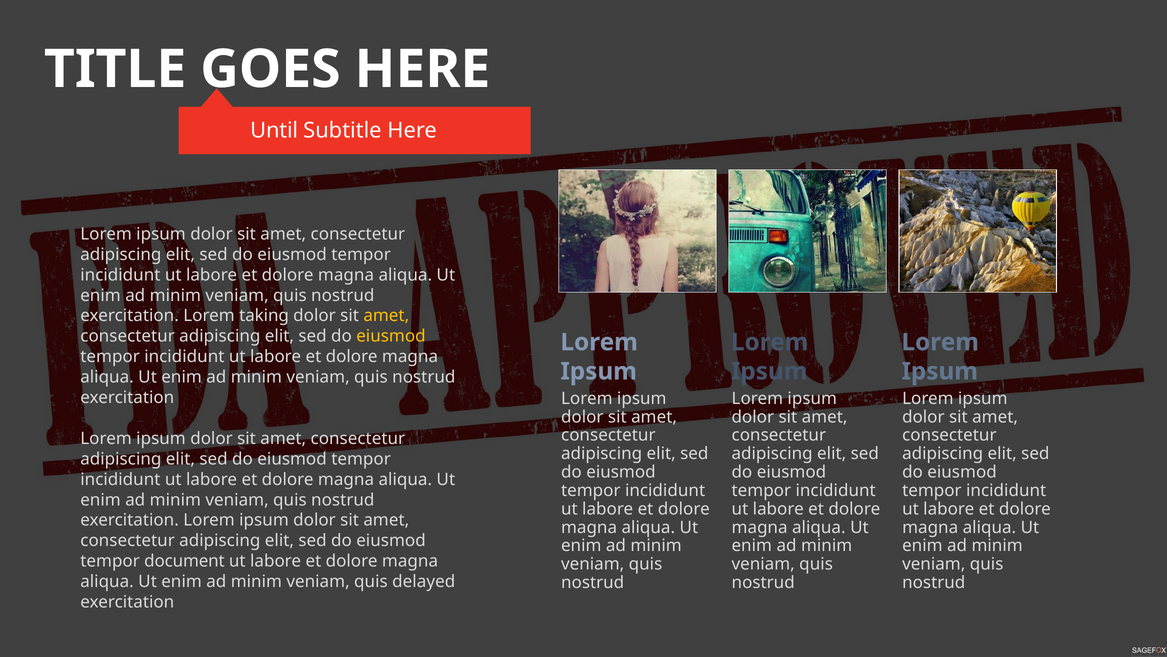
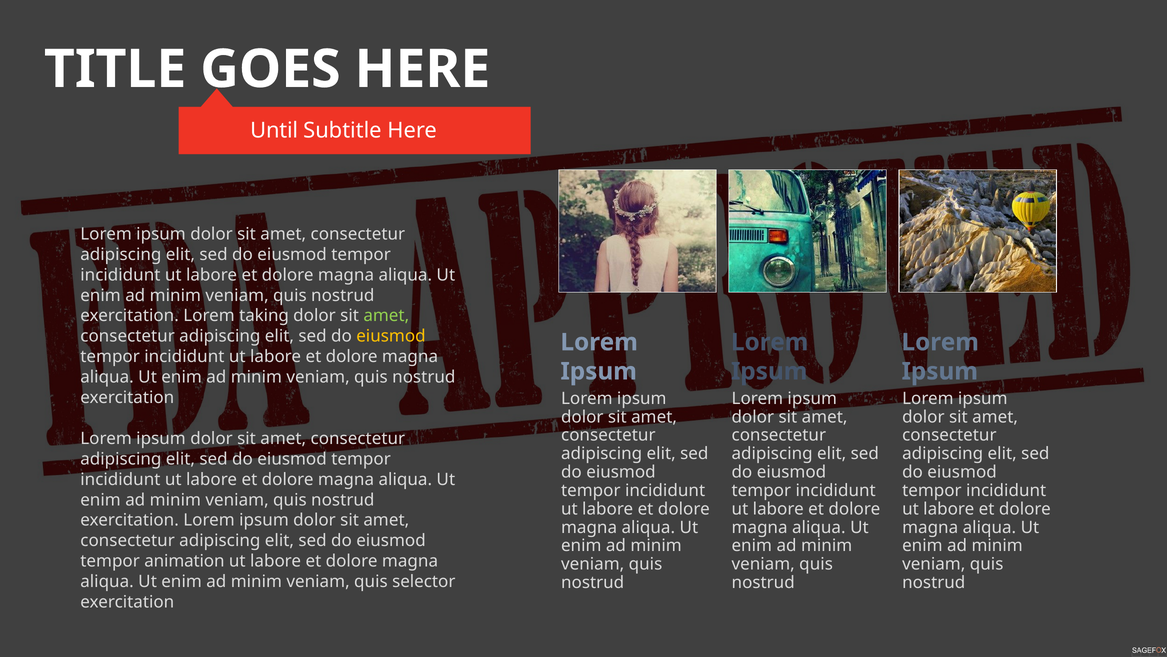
amet colour: yellow -> light green (386, 316)
document: document -> animation (184, 561)
delayed: delayed -> selector (424, 581)
